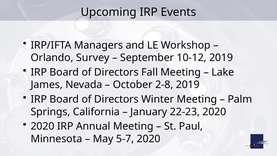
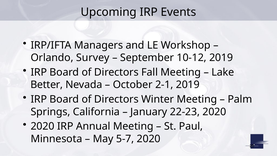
James: James -> Better (47, 85)
2-8: 2-8 -> 2-1 (164, 85)
